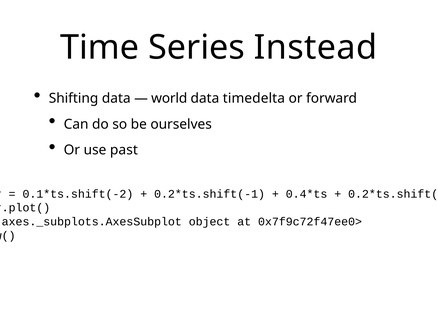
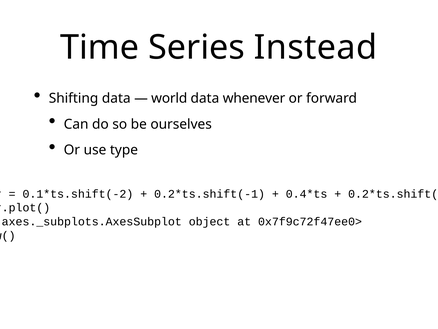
timedelta: timedelta -> whenever (254, 98)
past: past -> type (124, 150)
